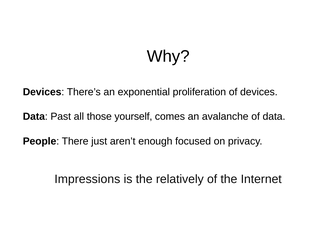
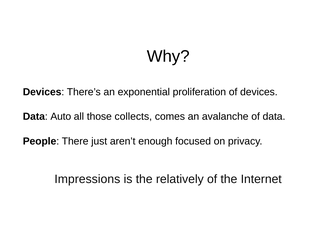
Past: Past -> Auto (61, 117)
yourself: yourself -> collects (133, 117)
